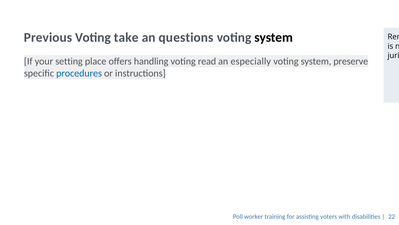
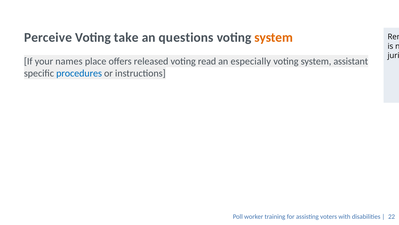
Previous: Previous -> Perceive (48, 37)
system colour: black -> orange (274, 37)
setting: setting -> names (69, 61)
handling: handling -> released (151, 61)
preserve: preserve -> assistant (351, 61)
